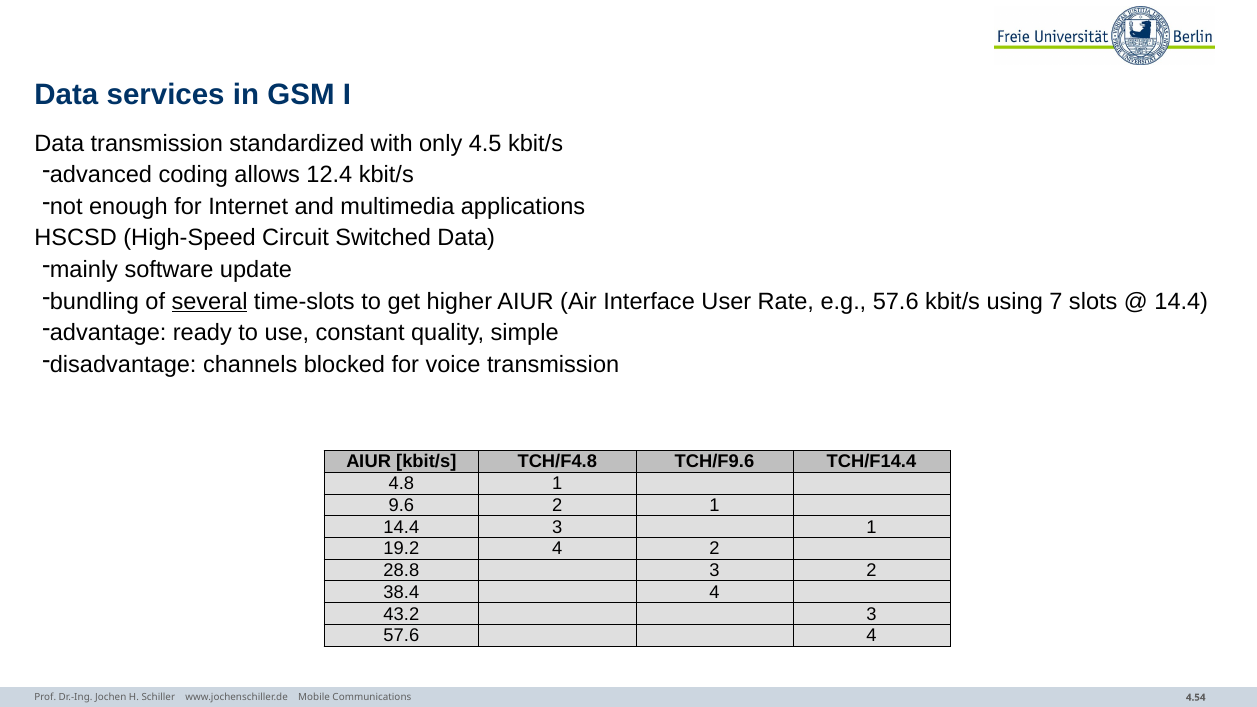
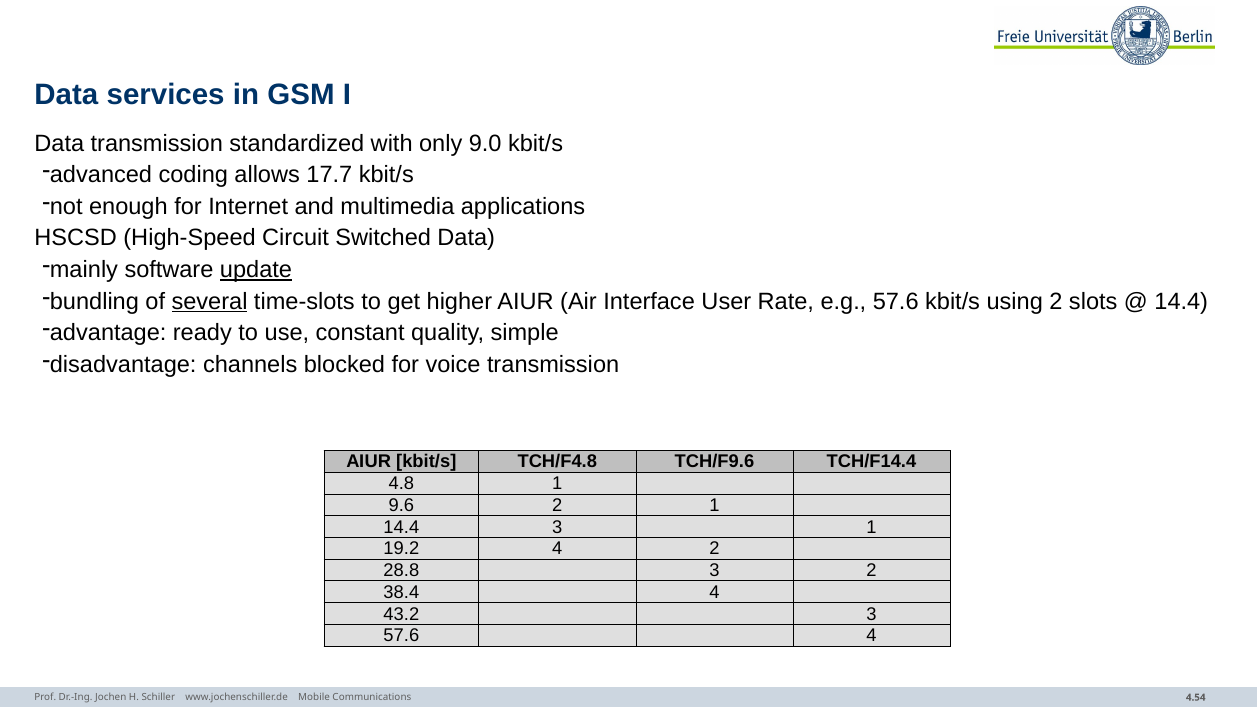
4.5: 4.5 -> 9.0 (485, 143)
12.4: 12.4 -> 17.7 (329, 175)
update underline: none -> present (256, 270)
using 7: 7 -> 2 (1056, 301)
